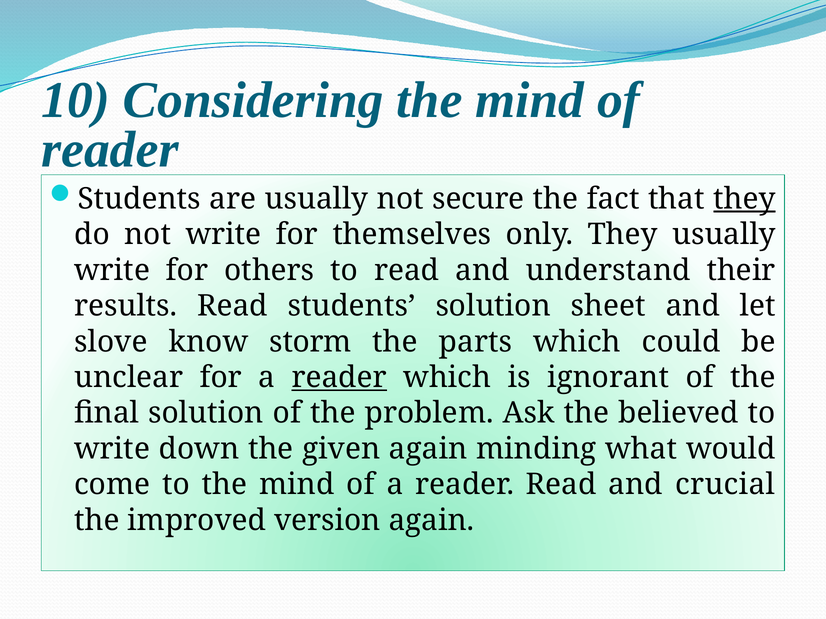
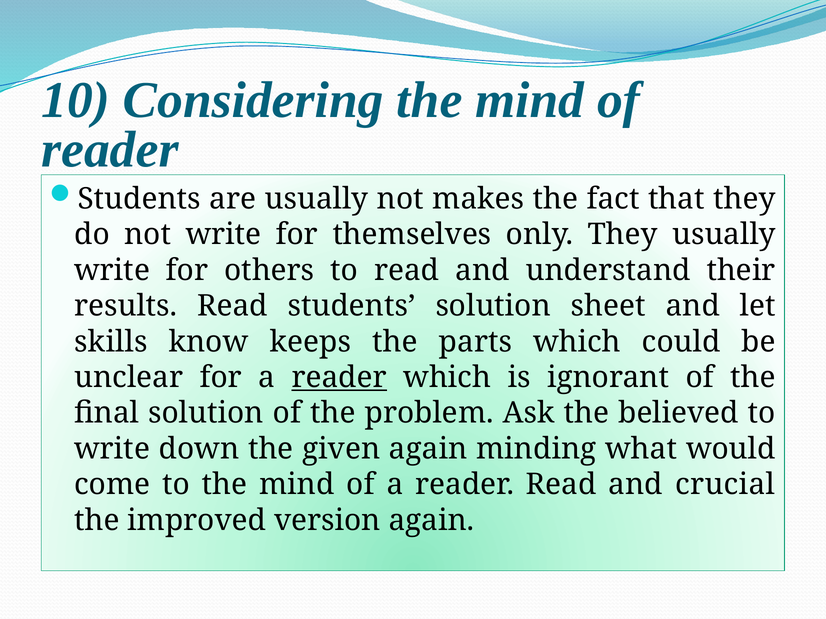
secure: secure -> makes (478, 199)
they underline: present -> none (744, 199)
slove: slove -> skills (111, 342)
storm: storm -> keeps (310, 342)
